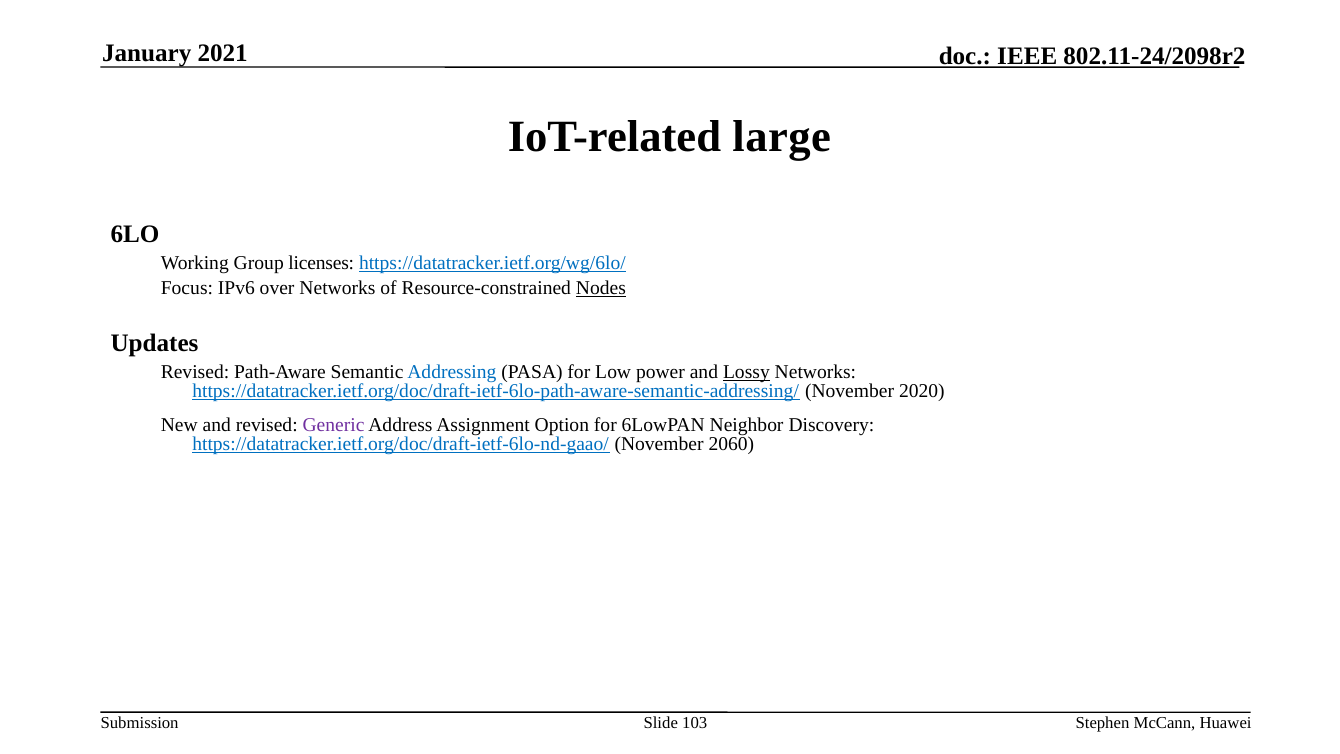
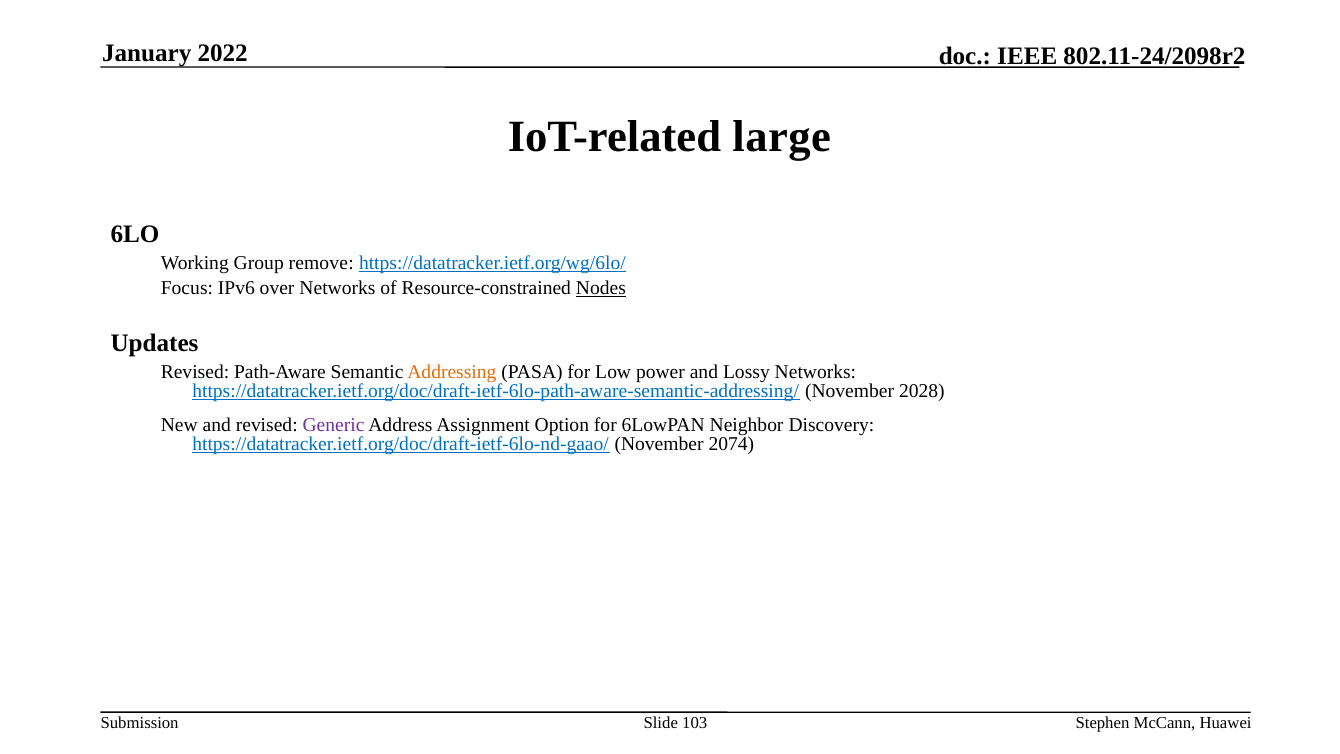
2021: 2021 -> 2022 (223, 53)
licenses: licenses -> remove (321, 262)
Addressing colour: blue -> orange (452, 372)
Lossy underline: present -> none (746, 372)
2020: 2020 -> 2028 (922, 391)
2060: 2060 -> 2074 (731, 444)
